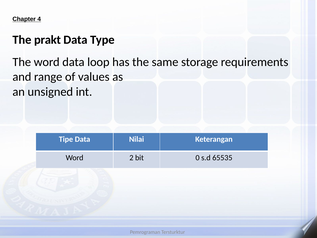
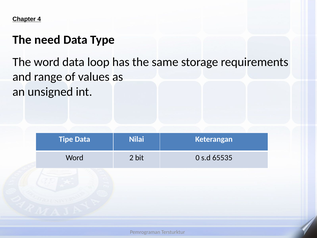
prakt: prakt -> need (47, 40)
